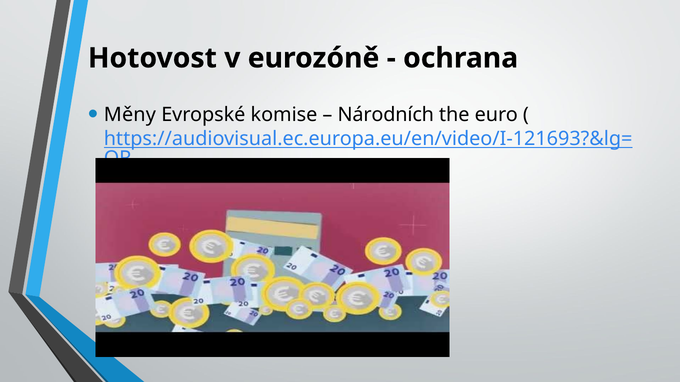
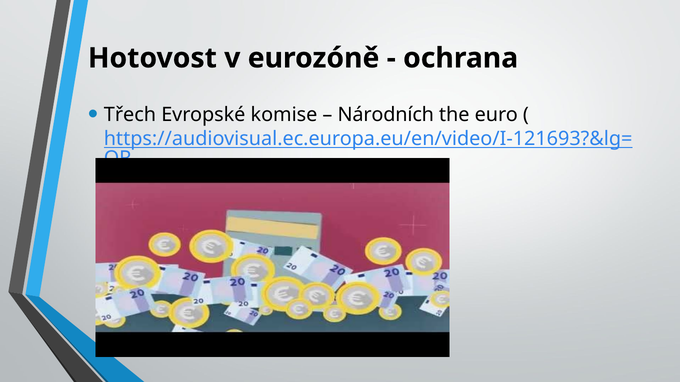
Měny: Měny -> Třech (130, 115)
